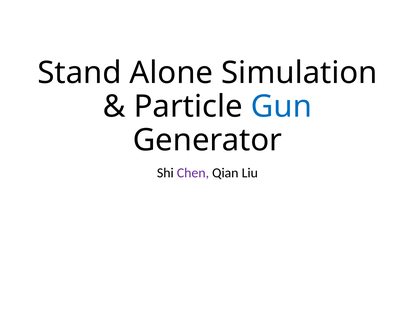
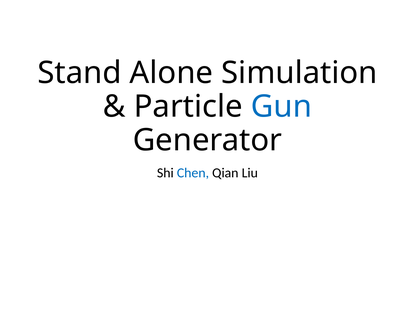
Chen colour: purple -> blue (193, 173)
